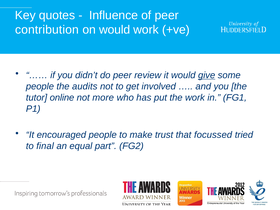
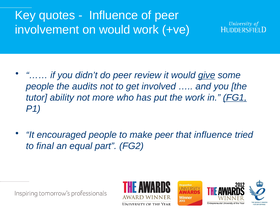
contribution: contribution -> involvement (47, 30)
online: online -> ability (62, 98)
FG1 underline: none -> present (235, 98)
make trust: trust -> peer (164, 135)
that focussed: focussed -> influence (213, 135)
